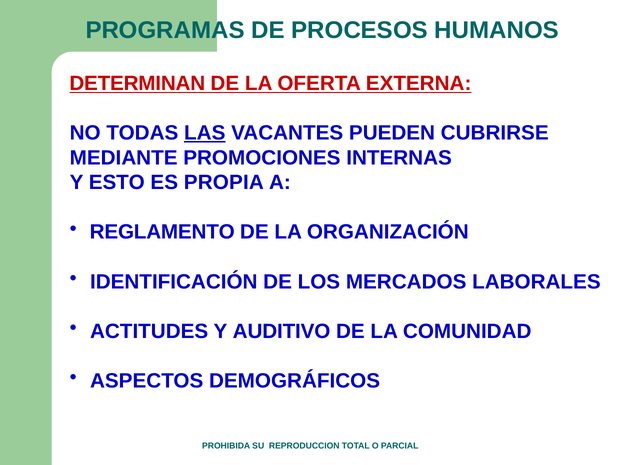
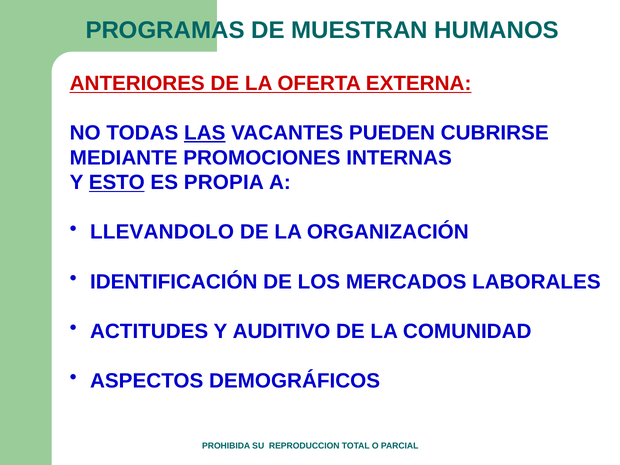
PROCESOS: PROCESOS -> MUESTRAN (360, 30)
DETERMINAN: DETERMINAN -> ANTERIORES (137, 83)
ESTO underline: none -> present (117, 183)
REGLAMENTO: REGLAMENTO -> LLEVANDOLO (162, 232)
